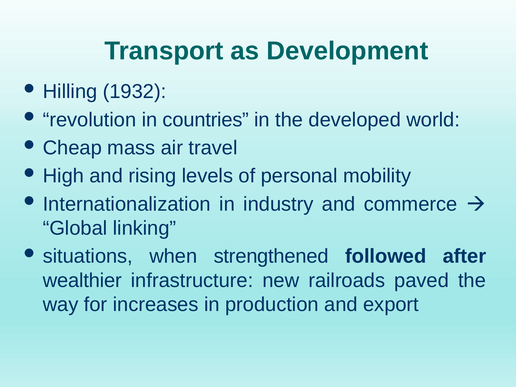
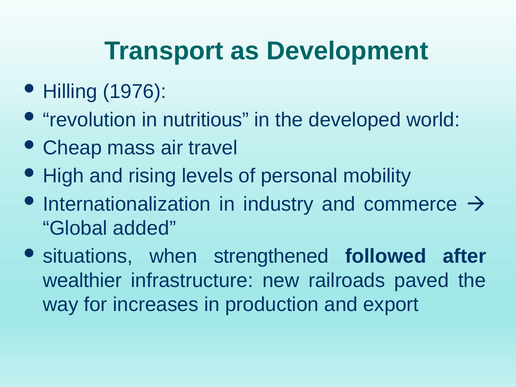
1932: 1932 -> 1976 (135, 92)
countries: countries -> nutritious (206, 120)
linking: linking -> added (144, 228)
